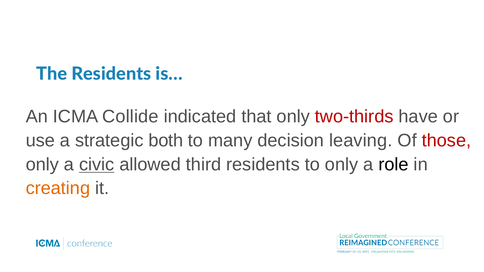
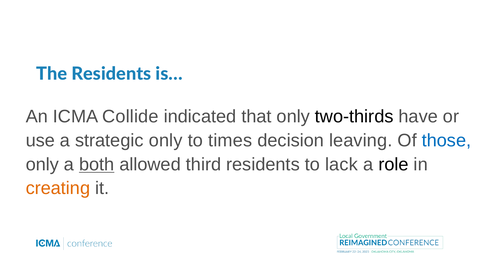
two-thirds colour: red -> black (354, 117)
strategic both: both -> only (166, 141)
many: many -> times (230, 141)
those colour: red -> blue (446, 141)
civic: civic -> both (97, 165)
to only: only -> lack (342, 165)
